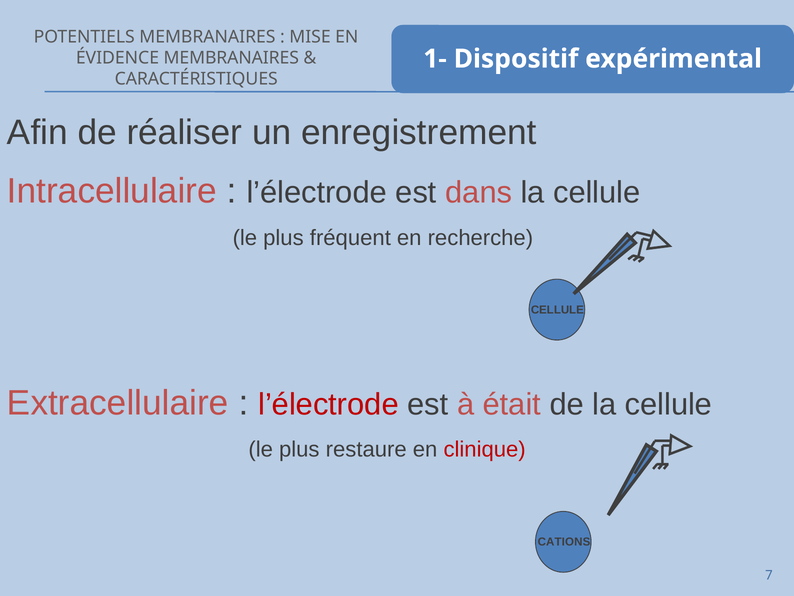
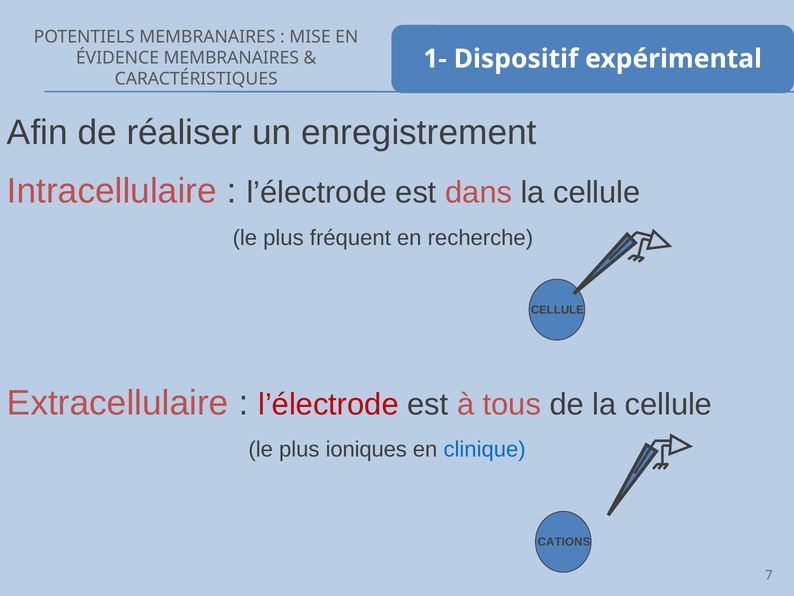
était: était -> tous (512, 404)
restaure: restaure -> ioniques (366, 449)
clinique colour: red -> blue (485, 449)
